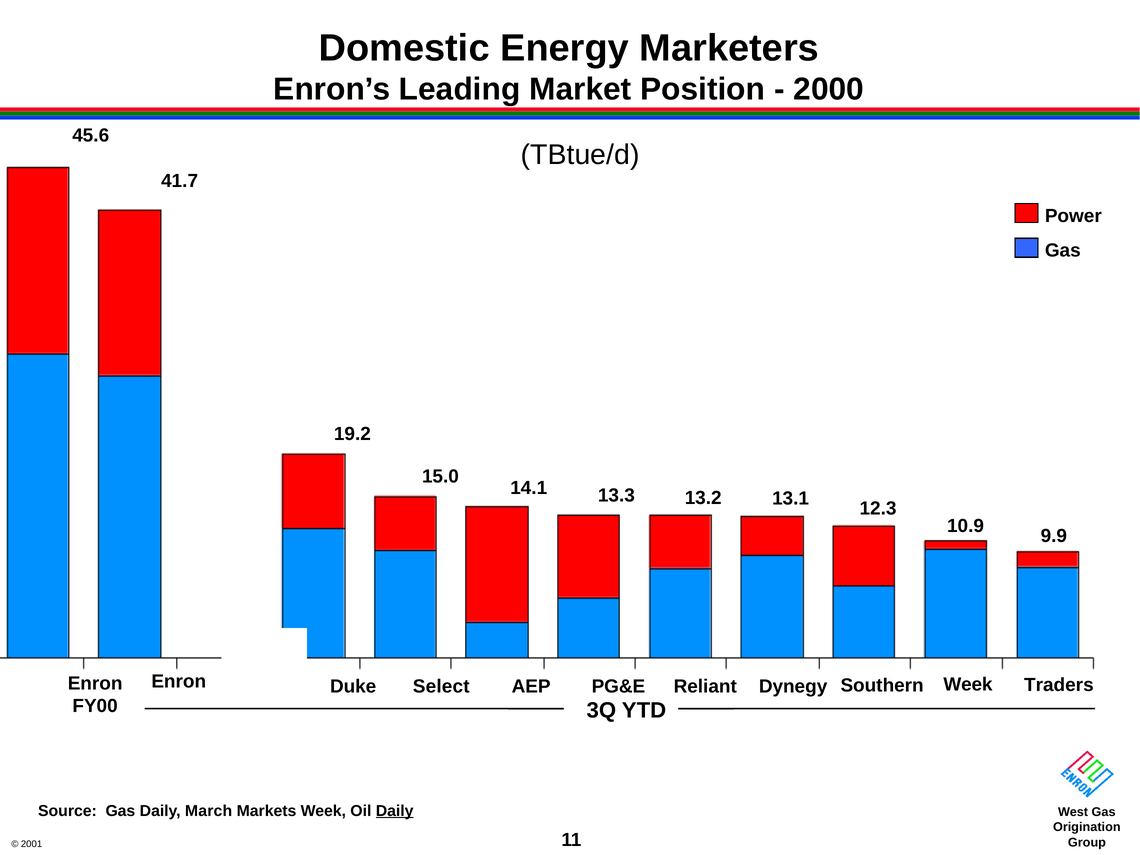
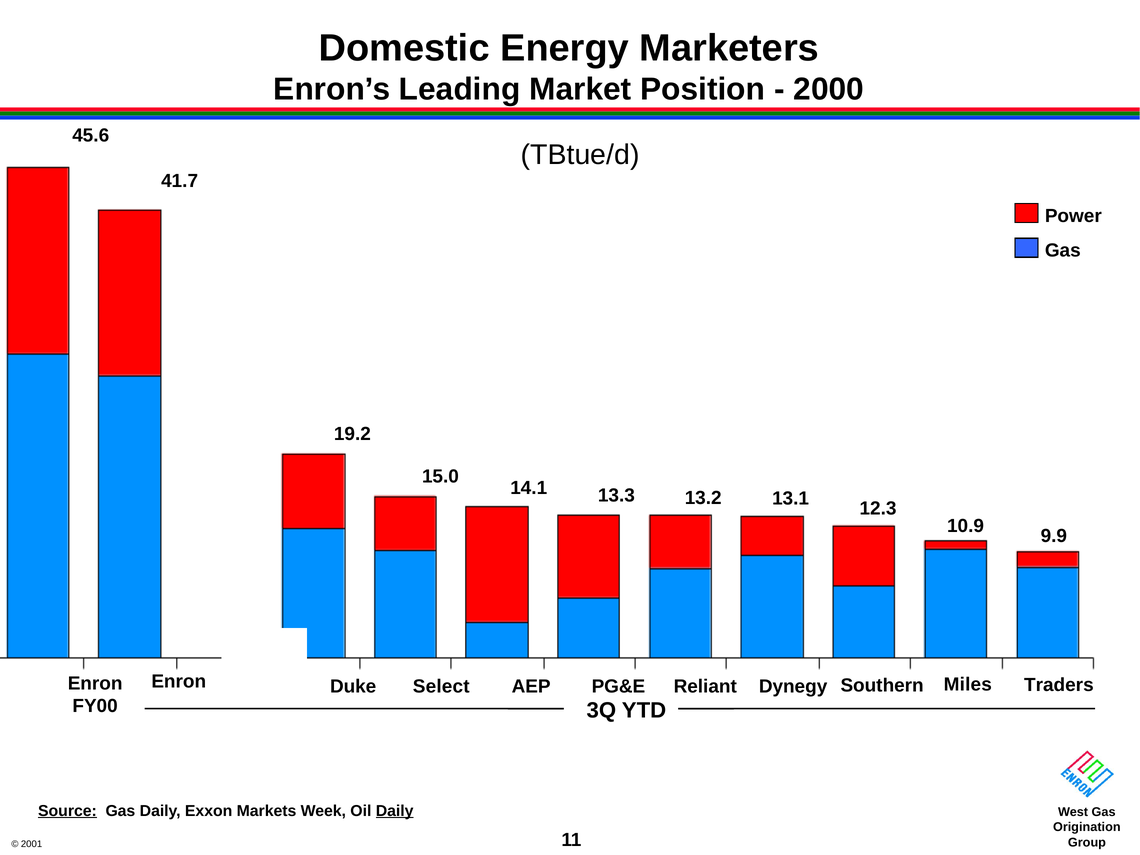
Reliant Week: Week -> Miles (968, 685)
Source underline: none -> present (67, 811)
March: March -> Exxon (209, 811)
